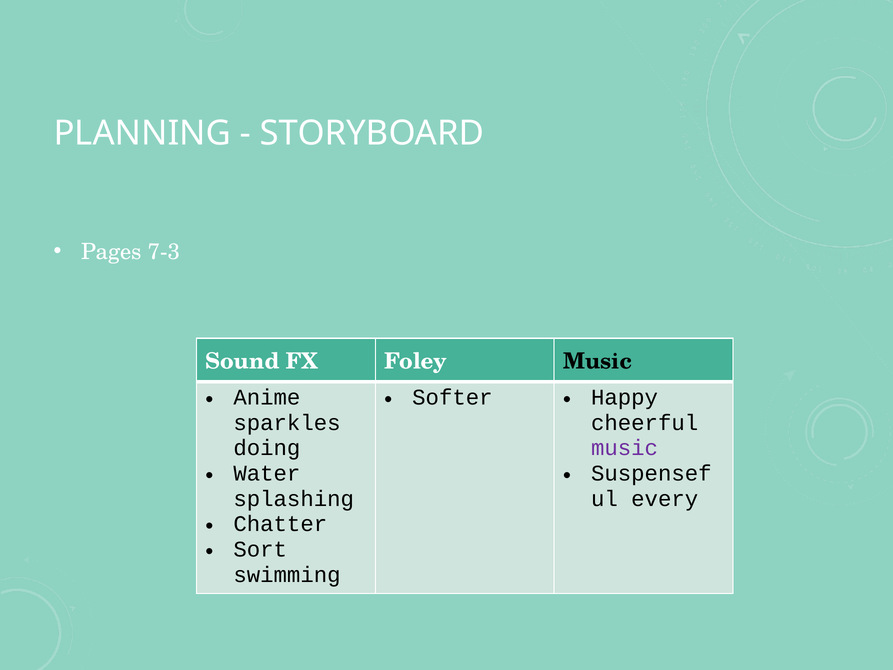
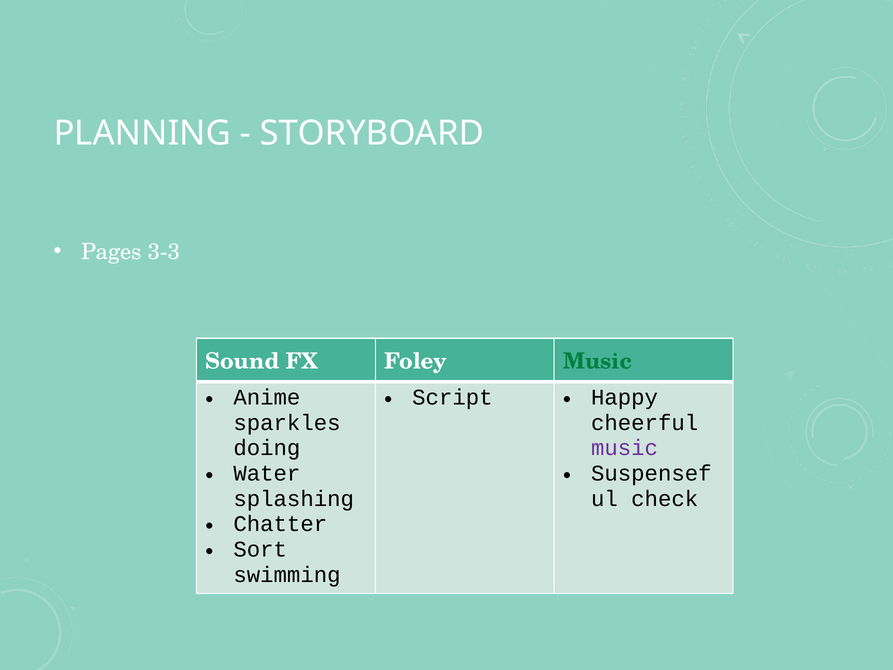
7-3: 7-3 -> 3-3 (164, 252)
Music colour: black -> green (598, 361)
Softer: Softer -> Script (452, 397)
every: every -> check (665, 499)
